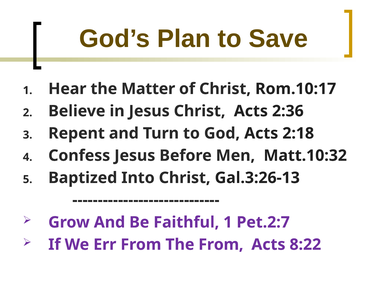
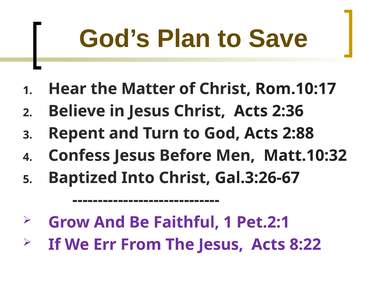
2:18: 2:18 -> 2:88 (298, 133)
Gal.3:26-13: Gal.3:26-13 -> Gal.3:26-67 (257, 178)
Pet.2:7: Pet.2:7 -> Pet.2:1 (263, 222)
The From: From -> Jesus (221, 244)
